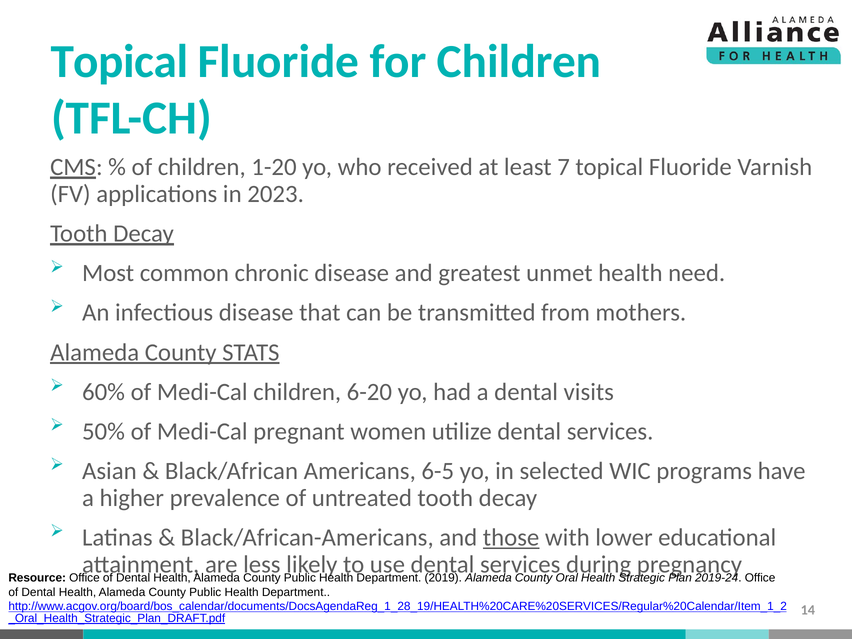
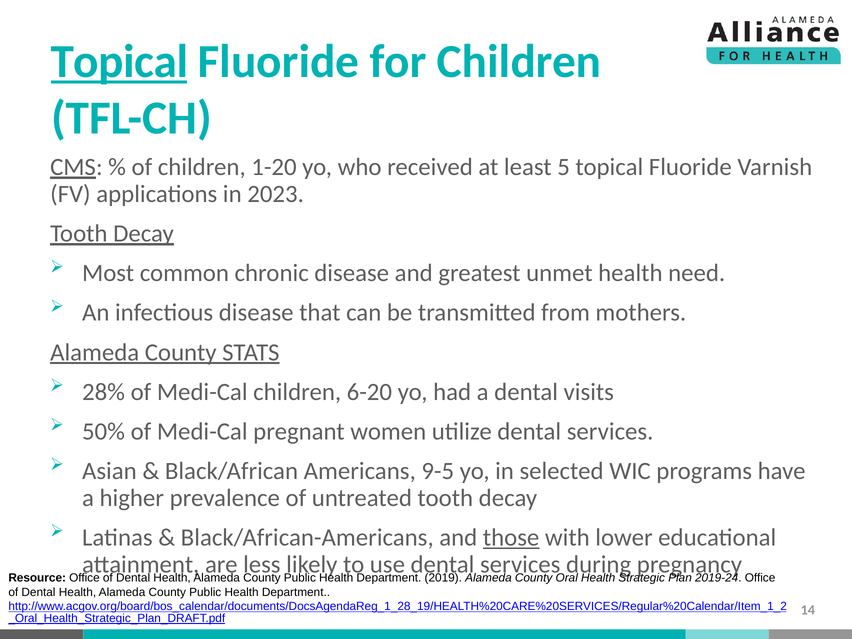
Topical underline: none -> present (119, 62)
7: 7 -> 5 (564, 167)
60%: 60% -> 28% (104, 392)
6-5: 6-5 -> 9-5 (438, 471)
